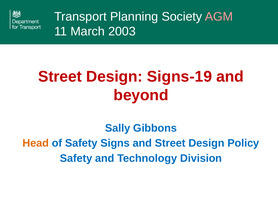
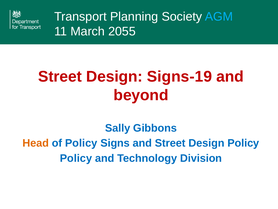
AGM colour: pink -> light blue (219, 17)
2003: 2003 -> 2055 (122, 31)
of Safety: Safety -> Policy (81, 143)
Safety: Safety -> Policy (76, 158)
